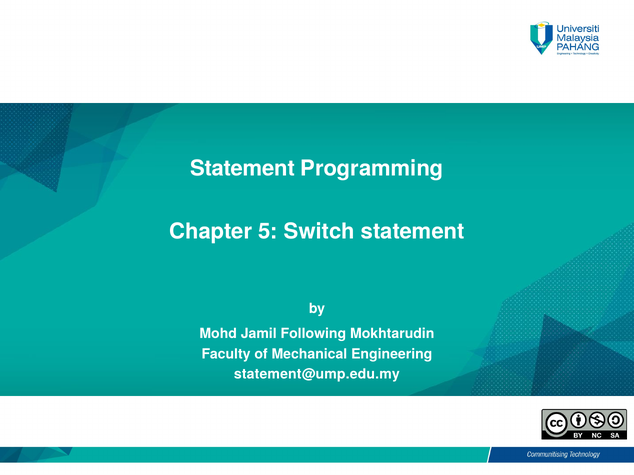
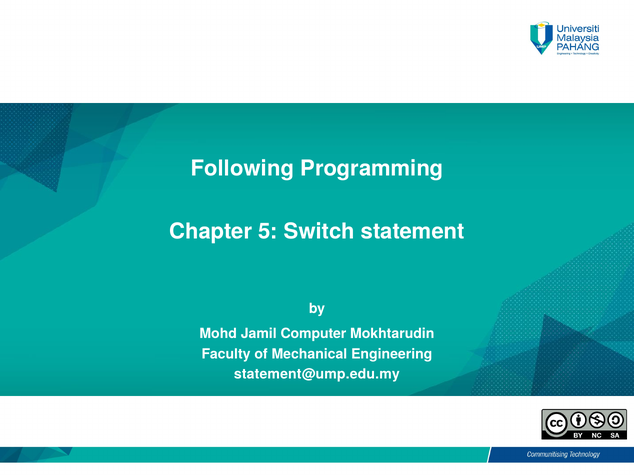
Statement: Statement -> Following (242, 169)
Following: Following -> Computer (313, 334)
